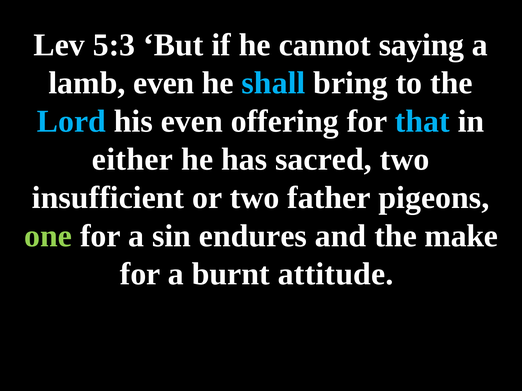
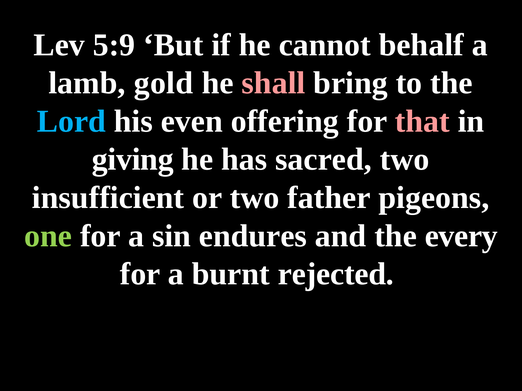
5:3: 5:3 -> 5:9 (114, 45)
saying: saying -> behalf (421, 45)
lamb even: even -> gold (163, 83)
shall colour: light blue -> pink (273, 83)
that colour: light blue -> pink (422, 121)
either: either -> giving (133, 160)
make: make -> every (461, 236)
attitude: attitude -> rejected (336, 274)
